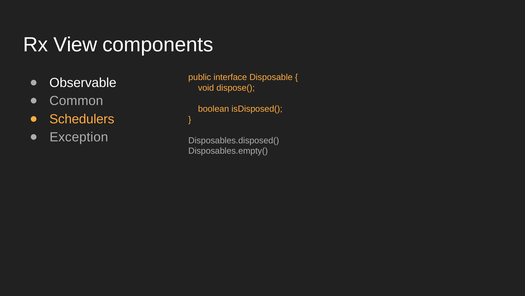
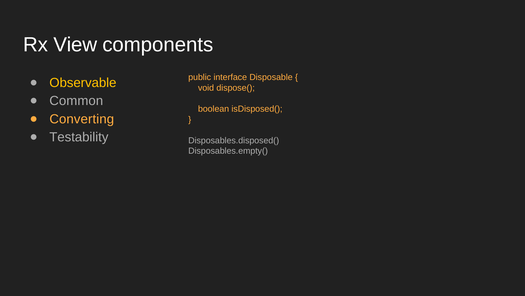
Observable colour: white -> yellow (83, 83)
Schedulers: Schedulers -> Converting (82, 119)
Exception: Exception -> Testability (79, 137)
